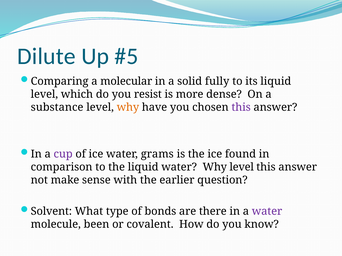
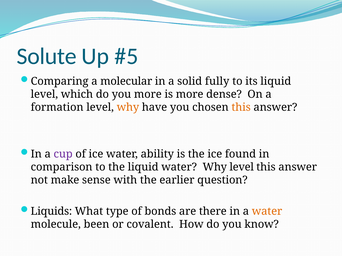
Dilute: Dilute -> Solute (47, 56)
you resist: resist -> more (148, 94)
substance: substance -> formation (57, 108)
this colour: purple -> orange (241, 108)
grams: grams -> ability (157, 154)
Solvent: Solvent -> Liquids (51, 212)
water colour: purple -> orange (267, 212)
